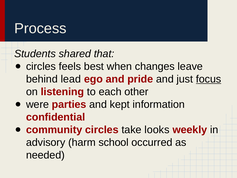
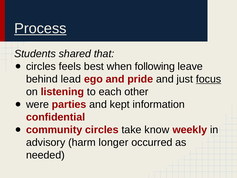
Process underline: none -> present (40, 28)
changes: changes -> following (155, 66)
looks: looks -> know (157, 130)
school: school -> longer (113, 142)
